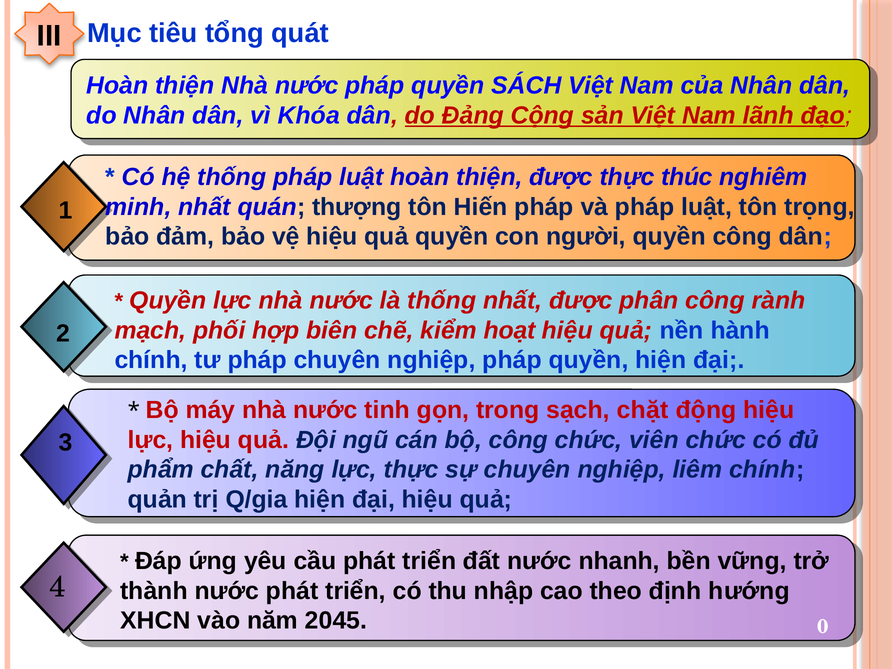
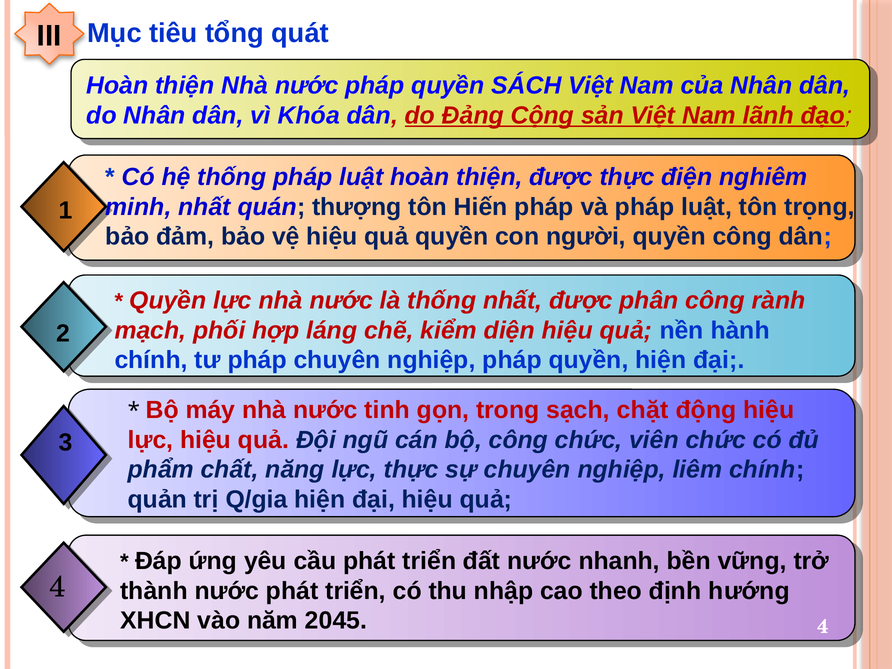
thúc: thúc -> điện (687, 177)
biên: biên -> láng (332, 330)
hoạt: hoạt -> diện (509, 330)
2045 0: 0 -> 4 (823, 627)
